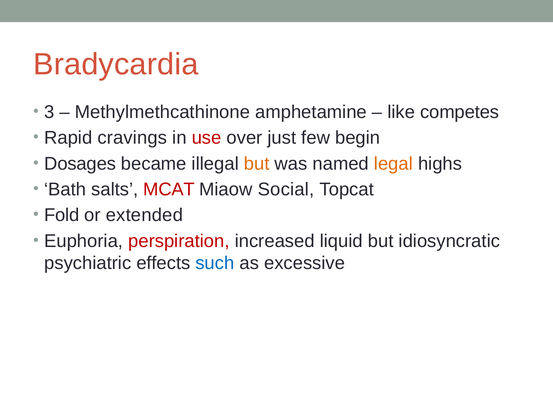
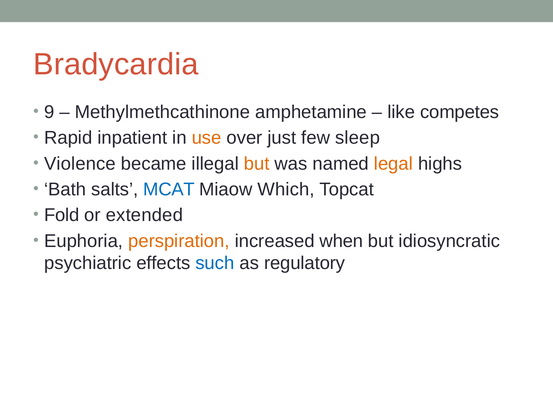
3: 3 -> 9 (49, 112)
cravings: cravings -> inpatient (132, 138)
use colour: red -> orange (207, 138)
begin: begin -> sleep (358, 138)
Dosages: Dosages -> Violence (80, 163)
MCAT colour: red -> blue (169, 189)
Social: Social -> Which (286, 189)
perspiration colour: red -> orange (179, 241)
liquid: liquid -> when (341, 241)
excessive: excessive -> regulatory (305, 263)
